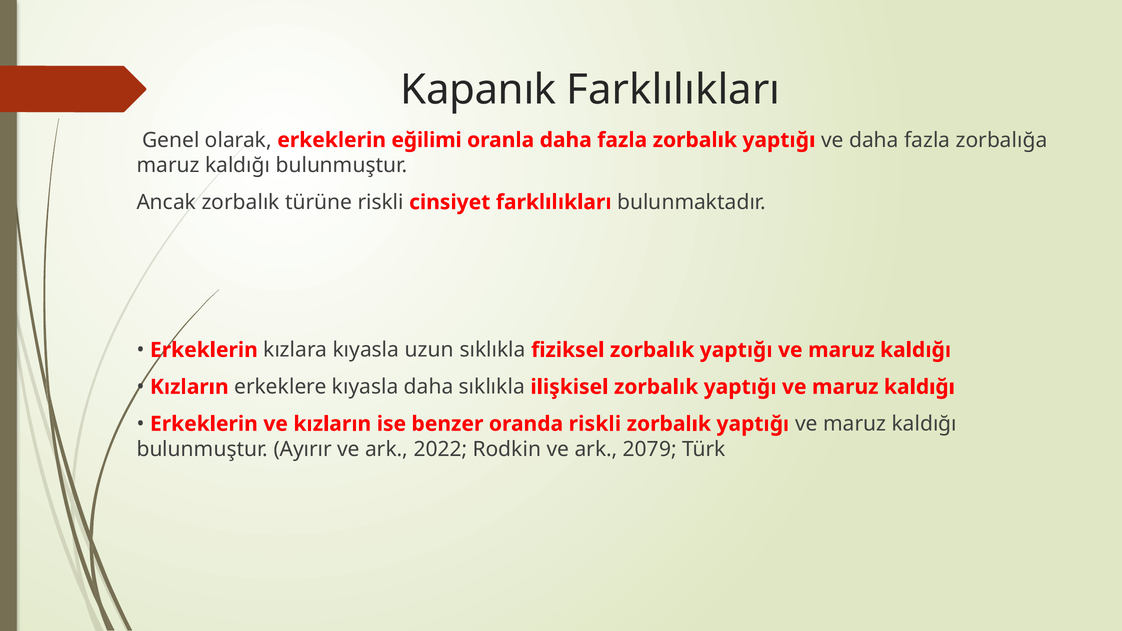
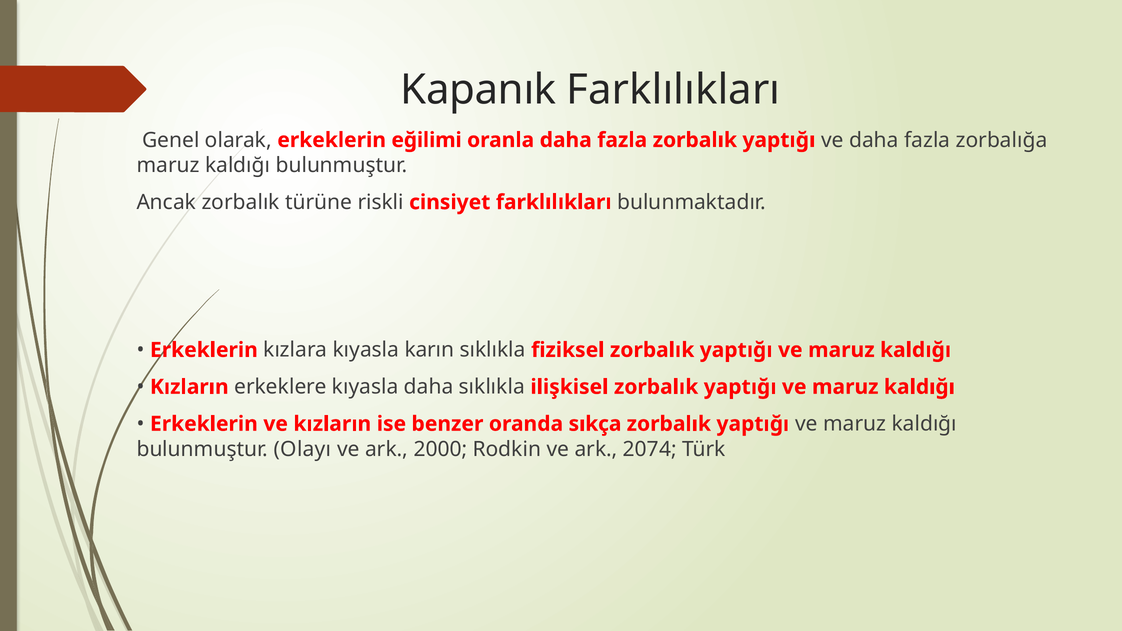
uzun: uzun -> karın (429, 350)
oranda riskli: riskli -> sıkça (595, 424)
Ayırır: Ayırır -> Olayı (302, 449)
2022: 2022 -> 2000 (440, 449)
2079: 2079 -> 2074 (650, 449)
